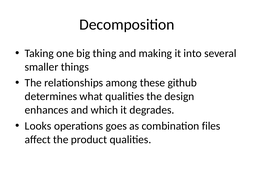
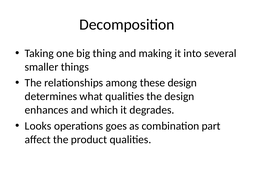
these github: github -> design (182, 83)
files: files -> part (211, 126)
